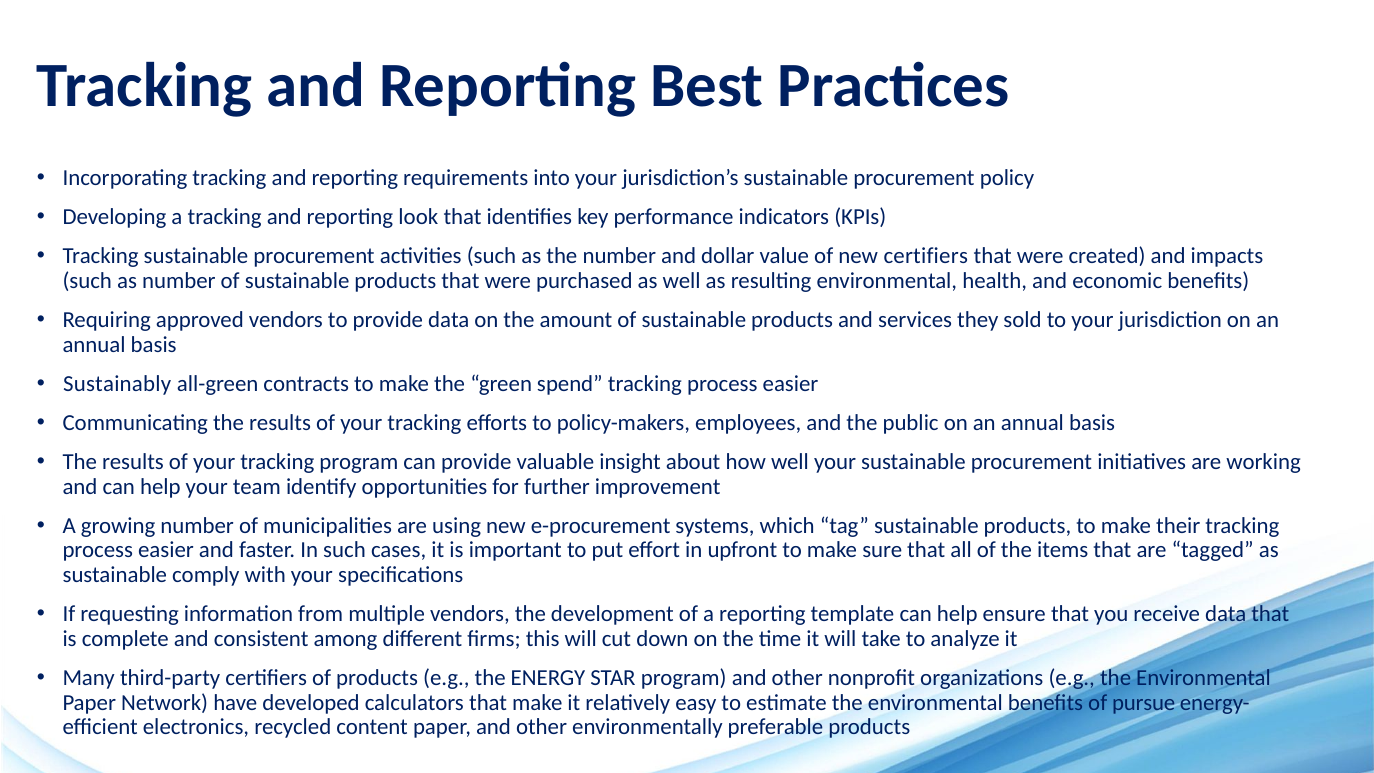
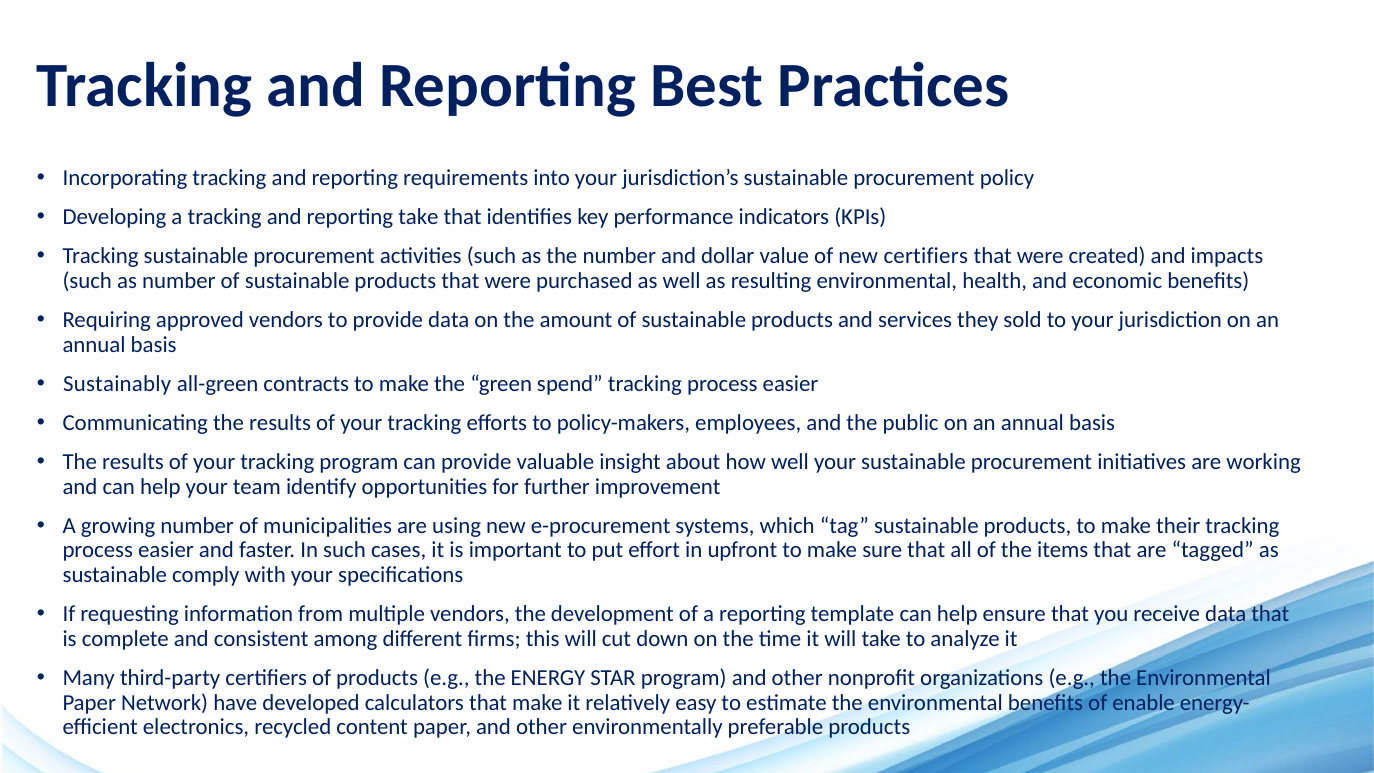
reporting look: look -> take (418, 217)
pursue: pursue -> enable (1144, 702)
